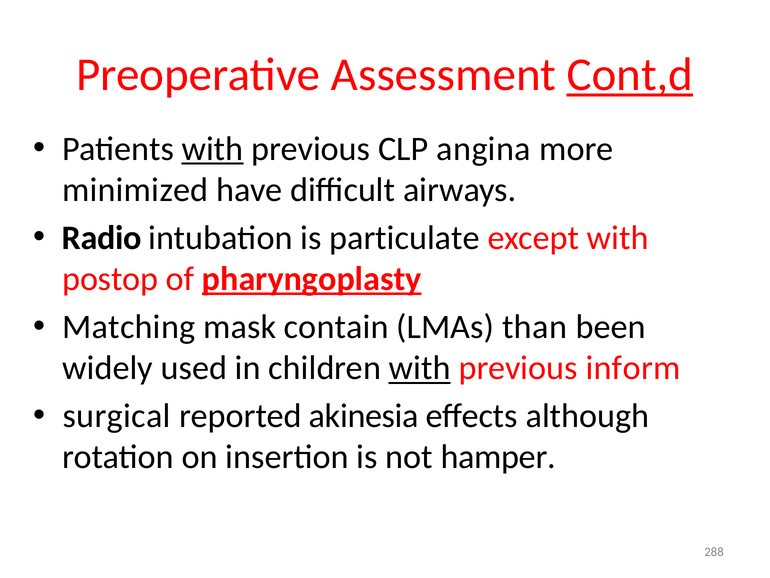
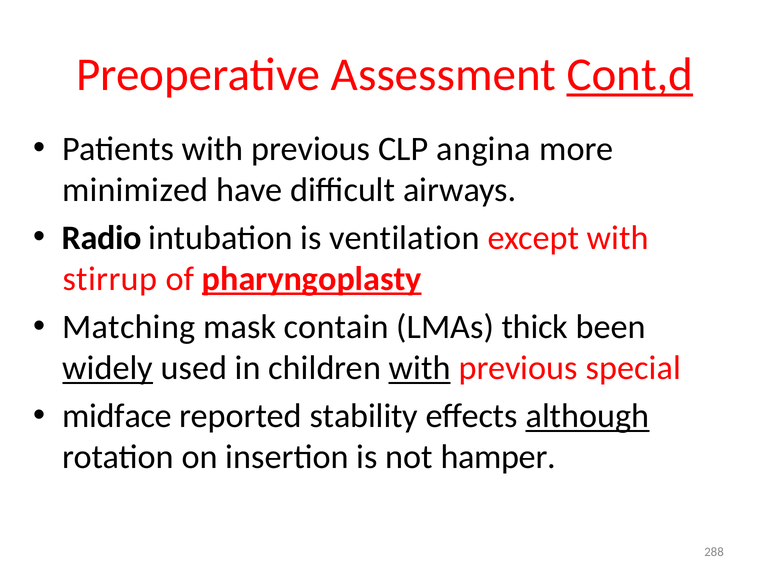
with underline: present -> none (213, 149)
particulate: particulate -> ventilation (404, 238)
postop: postop -> stirrup (110, 279)
than: than -> thick (535, 327)
widely underline: none -> present (108, 368)
inform: inform -> special (633, 368)
surgical: surgical -> midface (117, 416)
akinesia: akinesia -> stability (364, 416)
although underline: none -> present (588, 416)
